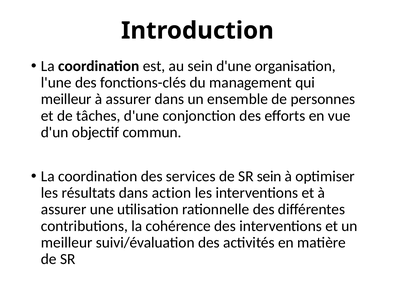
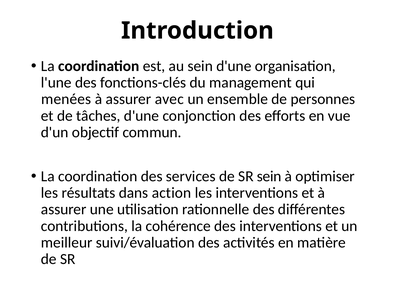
meilleur: meilleur -> menées (66, 99)
assurer dans: dans -> avec (169, 99)
